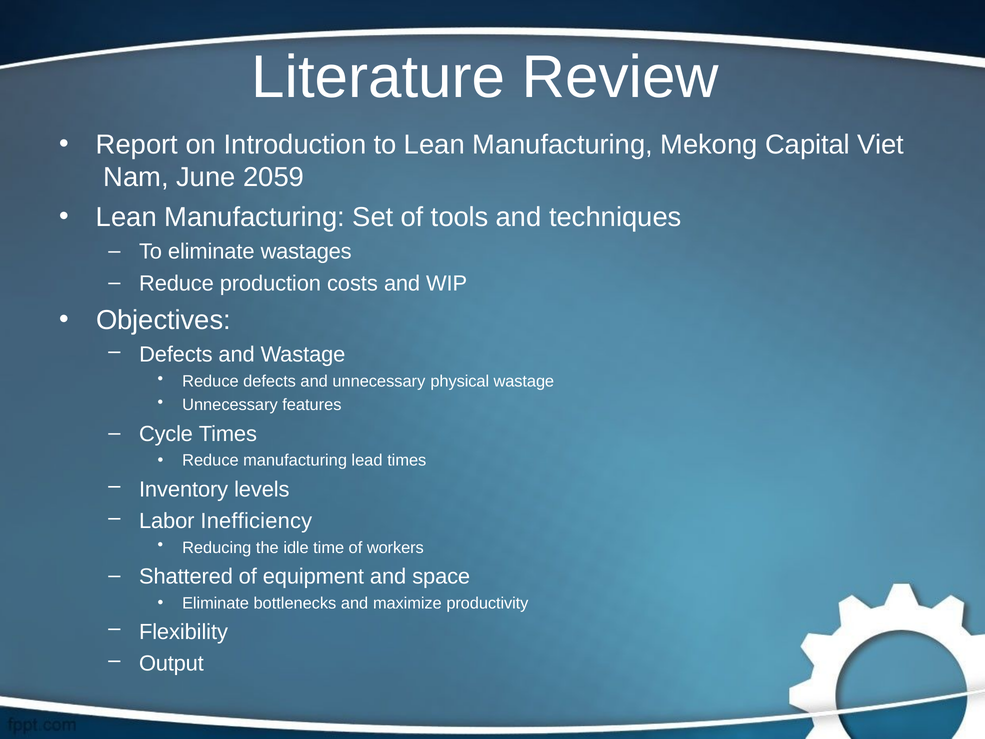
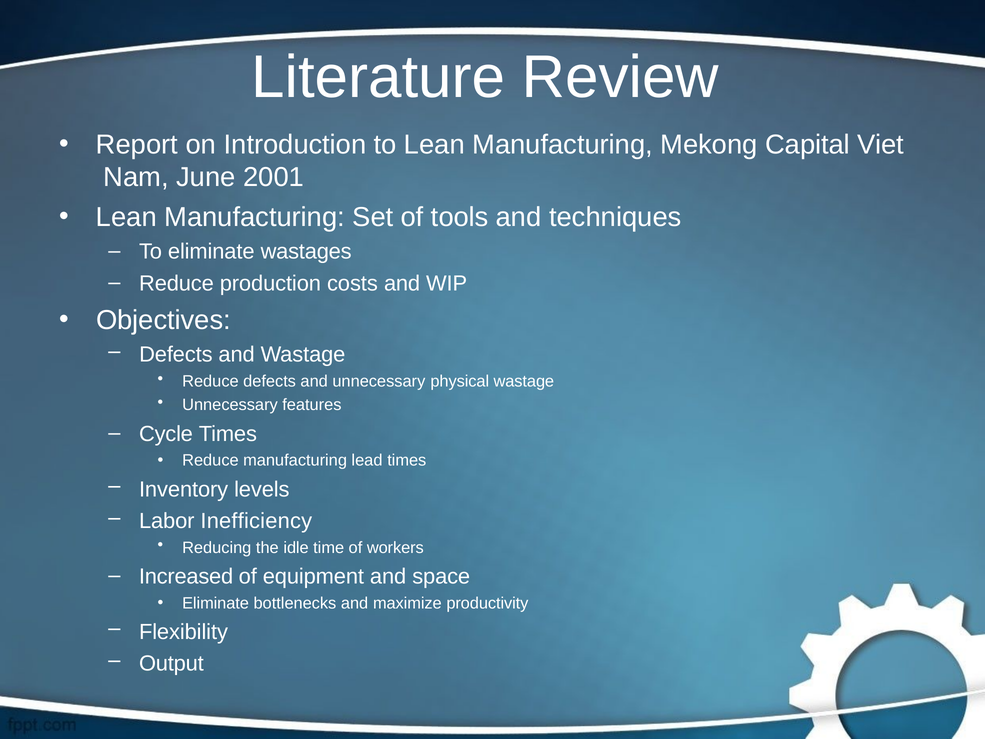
2059: 2059 -> 2001 (274, 177)
Shattered: Shattered -> Increased (186, 576)
